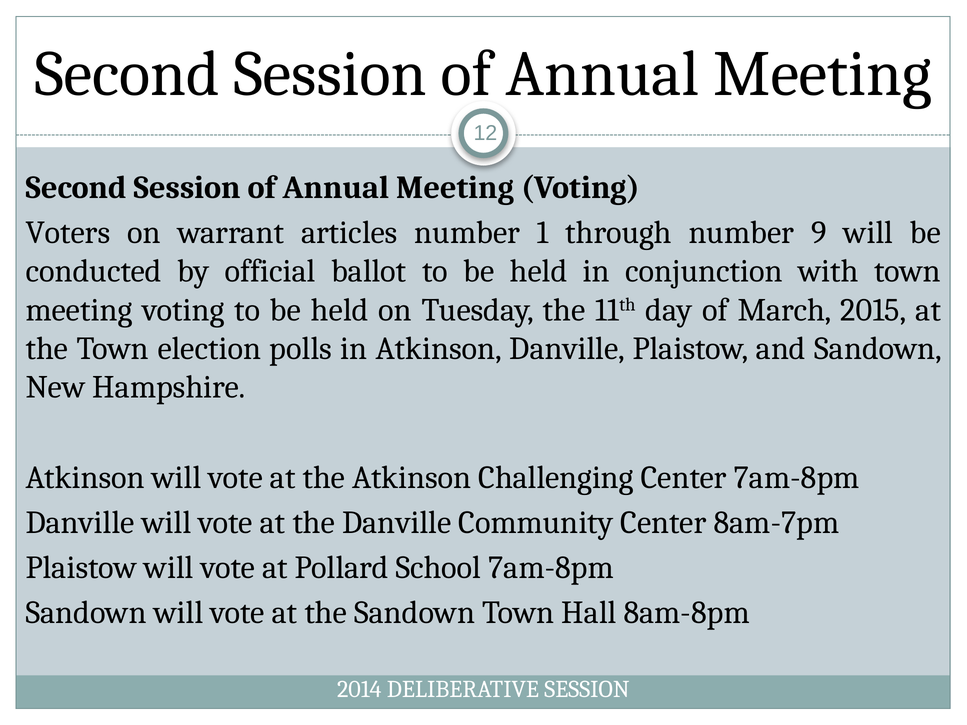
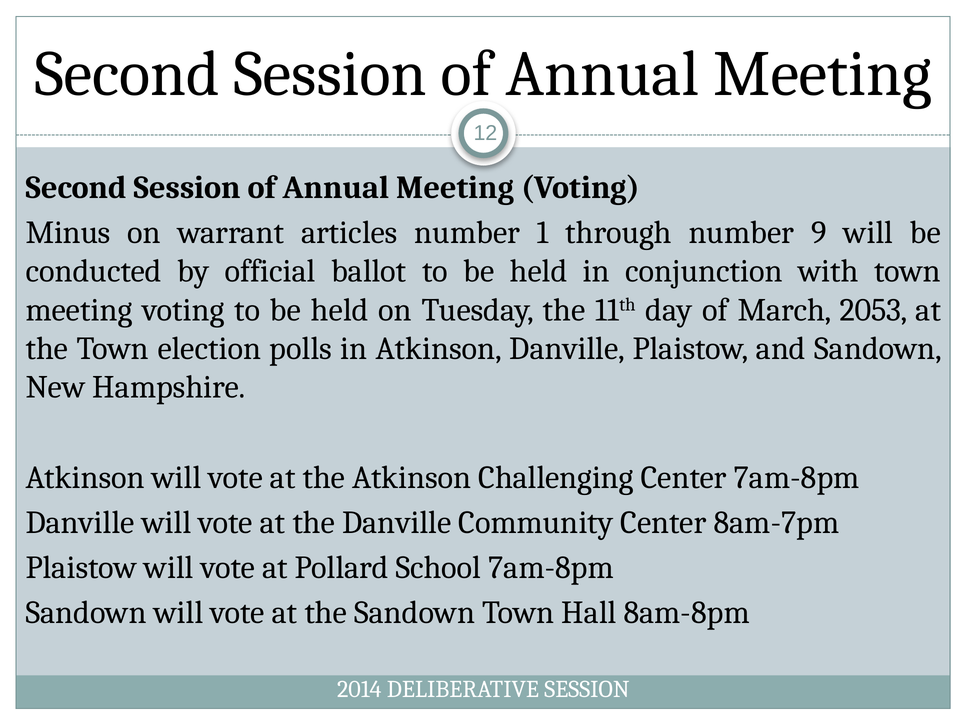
Voters: Voters -> Minus (68, 233)
2015: 2015 -> 2053 (874, 310)
